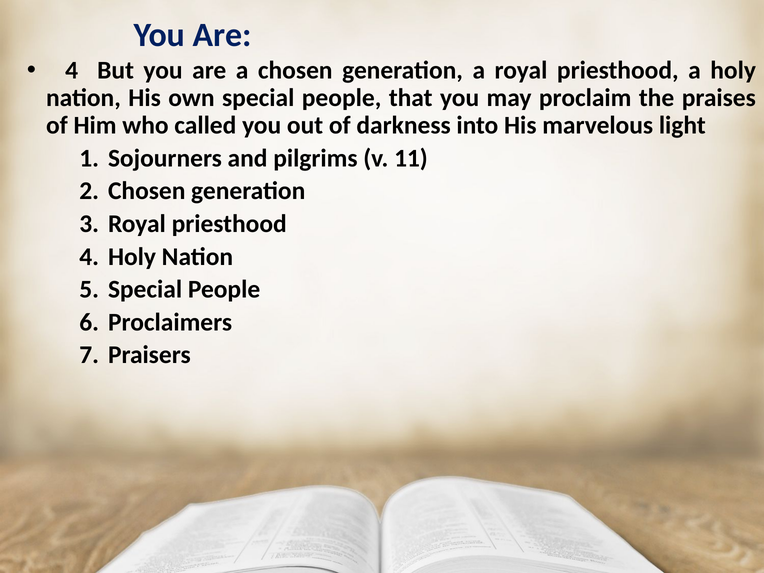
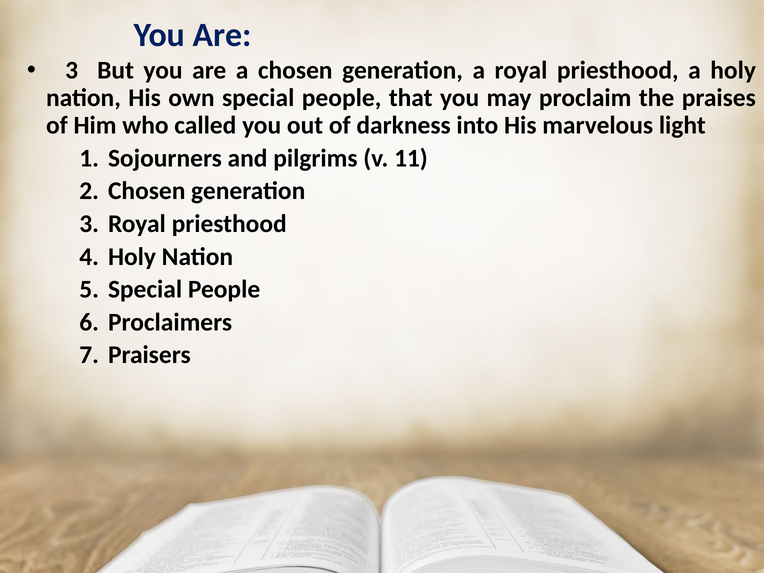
4: 4 -> 3 (72, 71)
